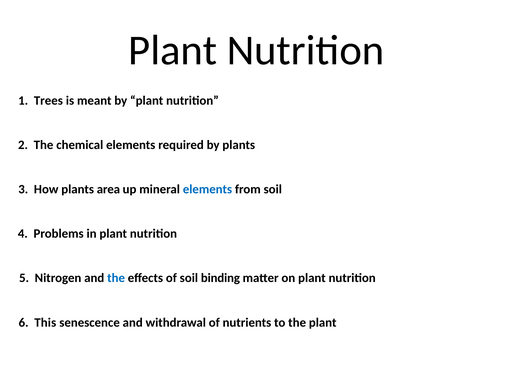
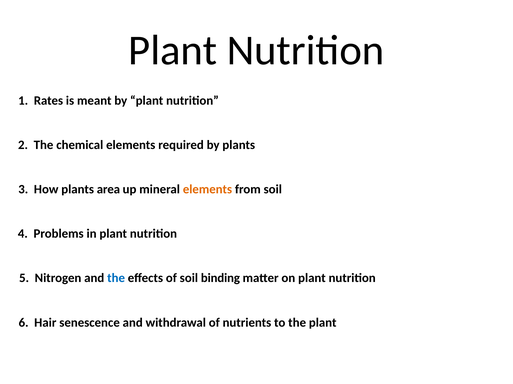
Trees: Trees -> Rates (48, 101)
elements colour: blue -> orange (207, 190)
This: This -> Hair (45, 323)
